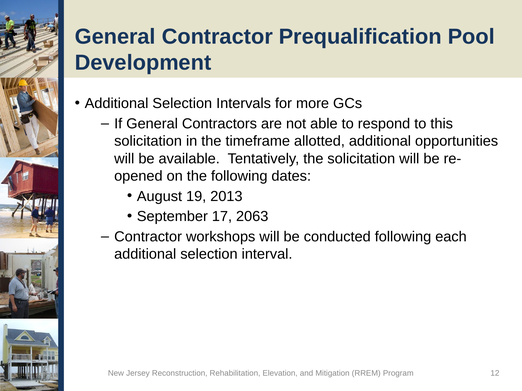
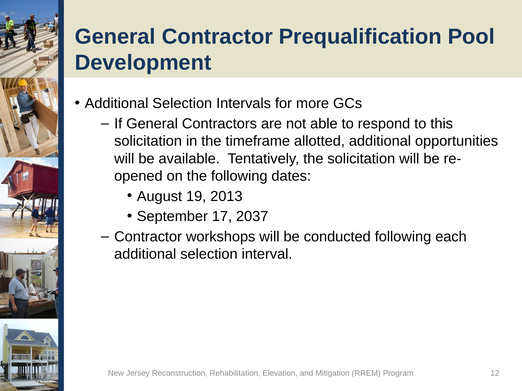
2063: 2063 -> 2037 (252, 217)
